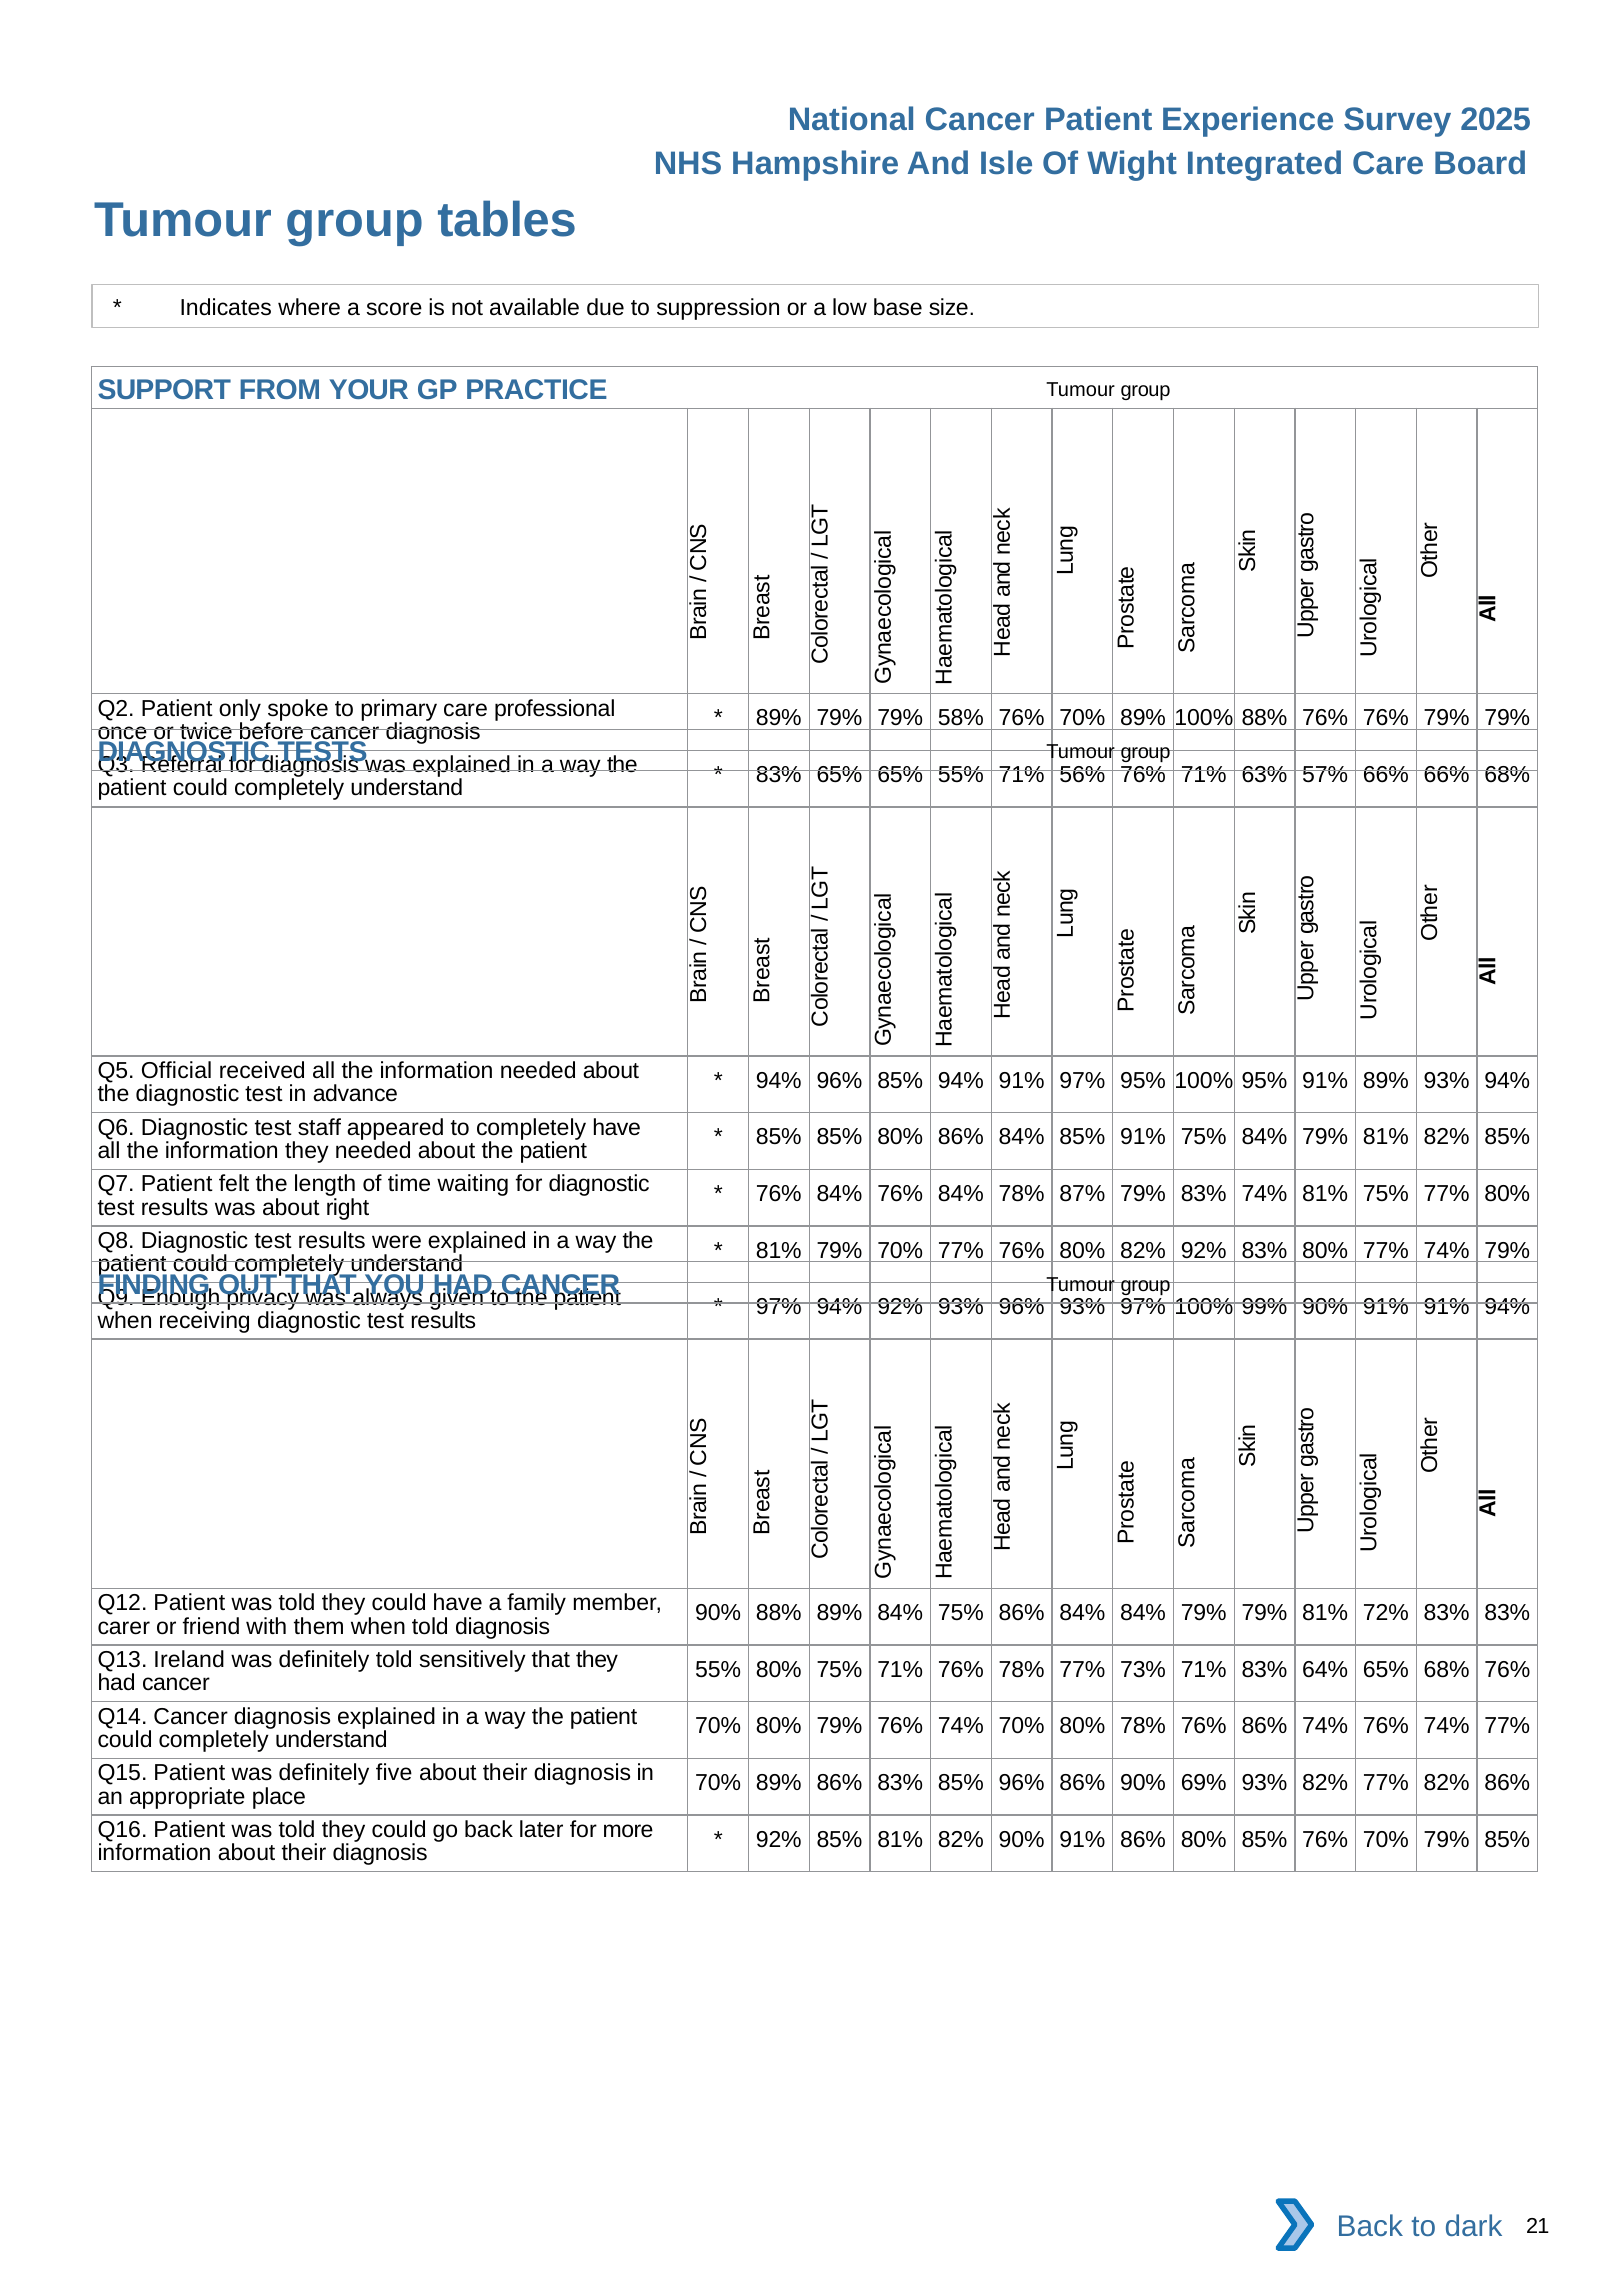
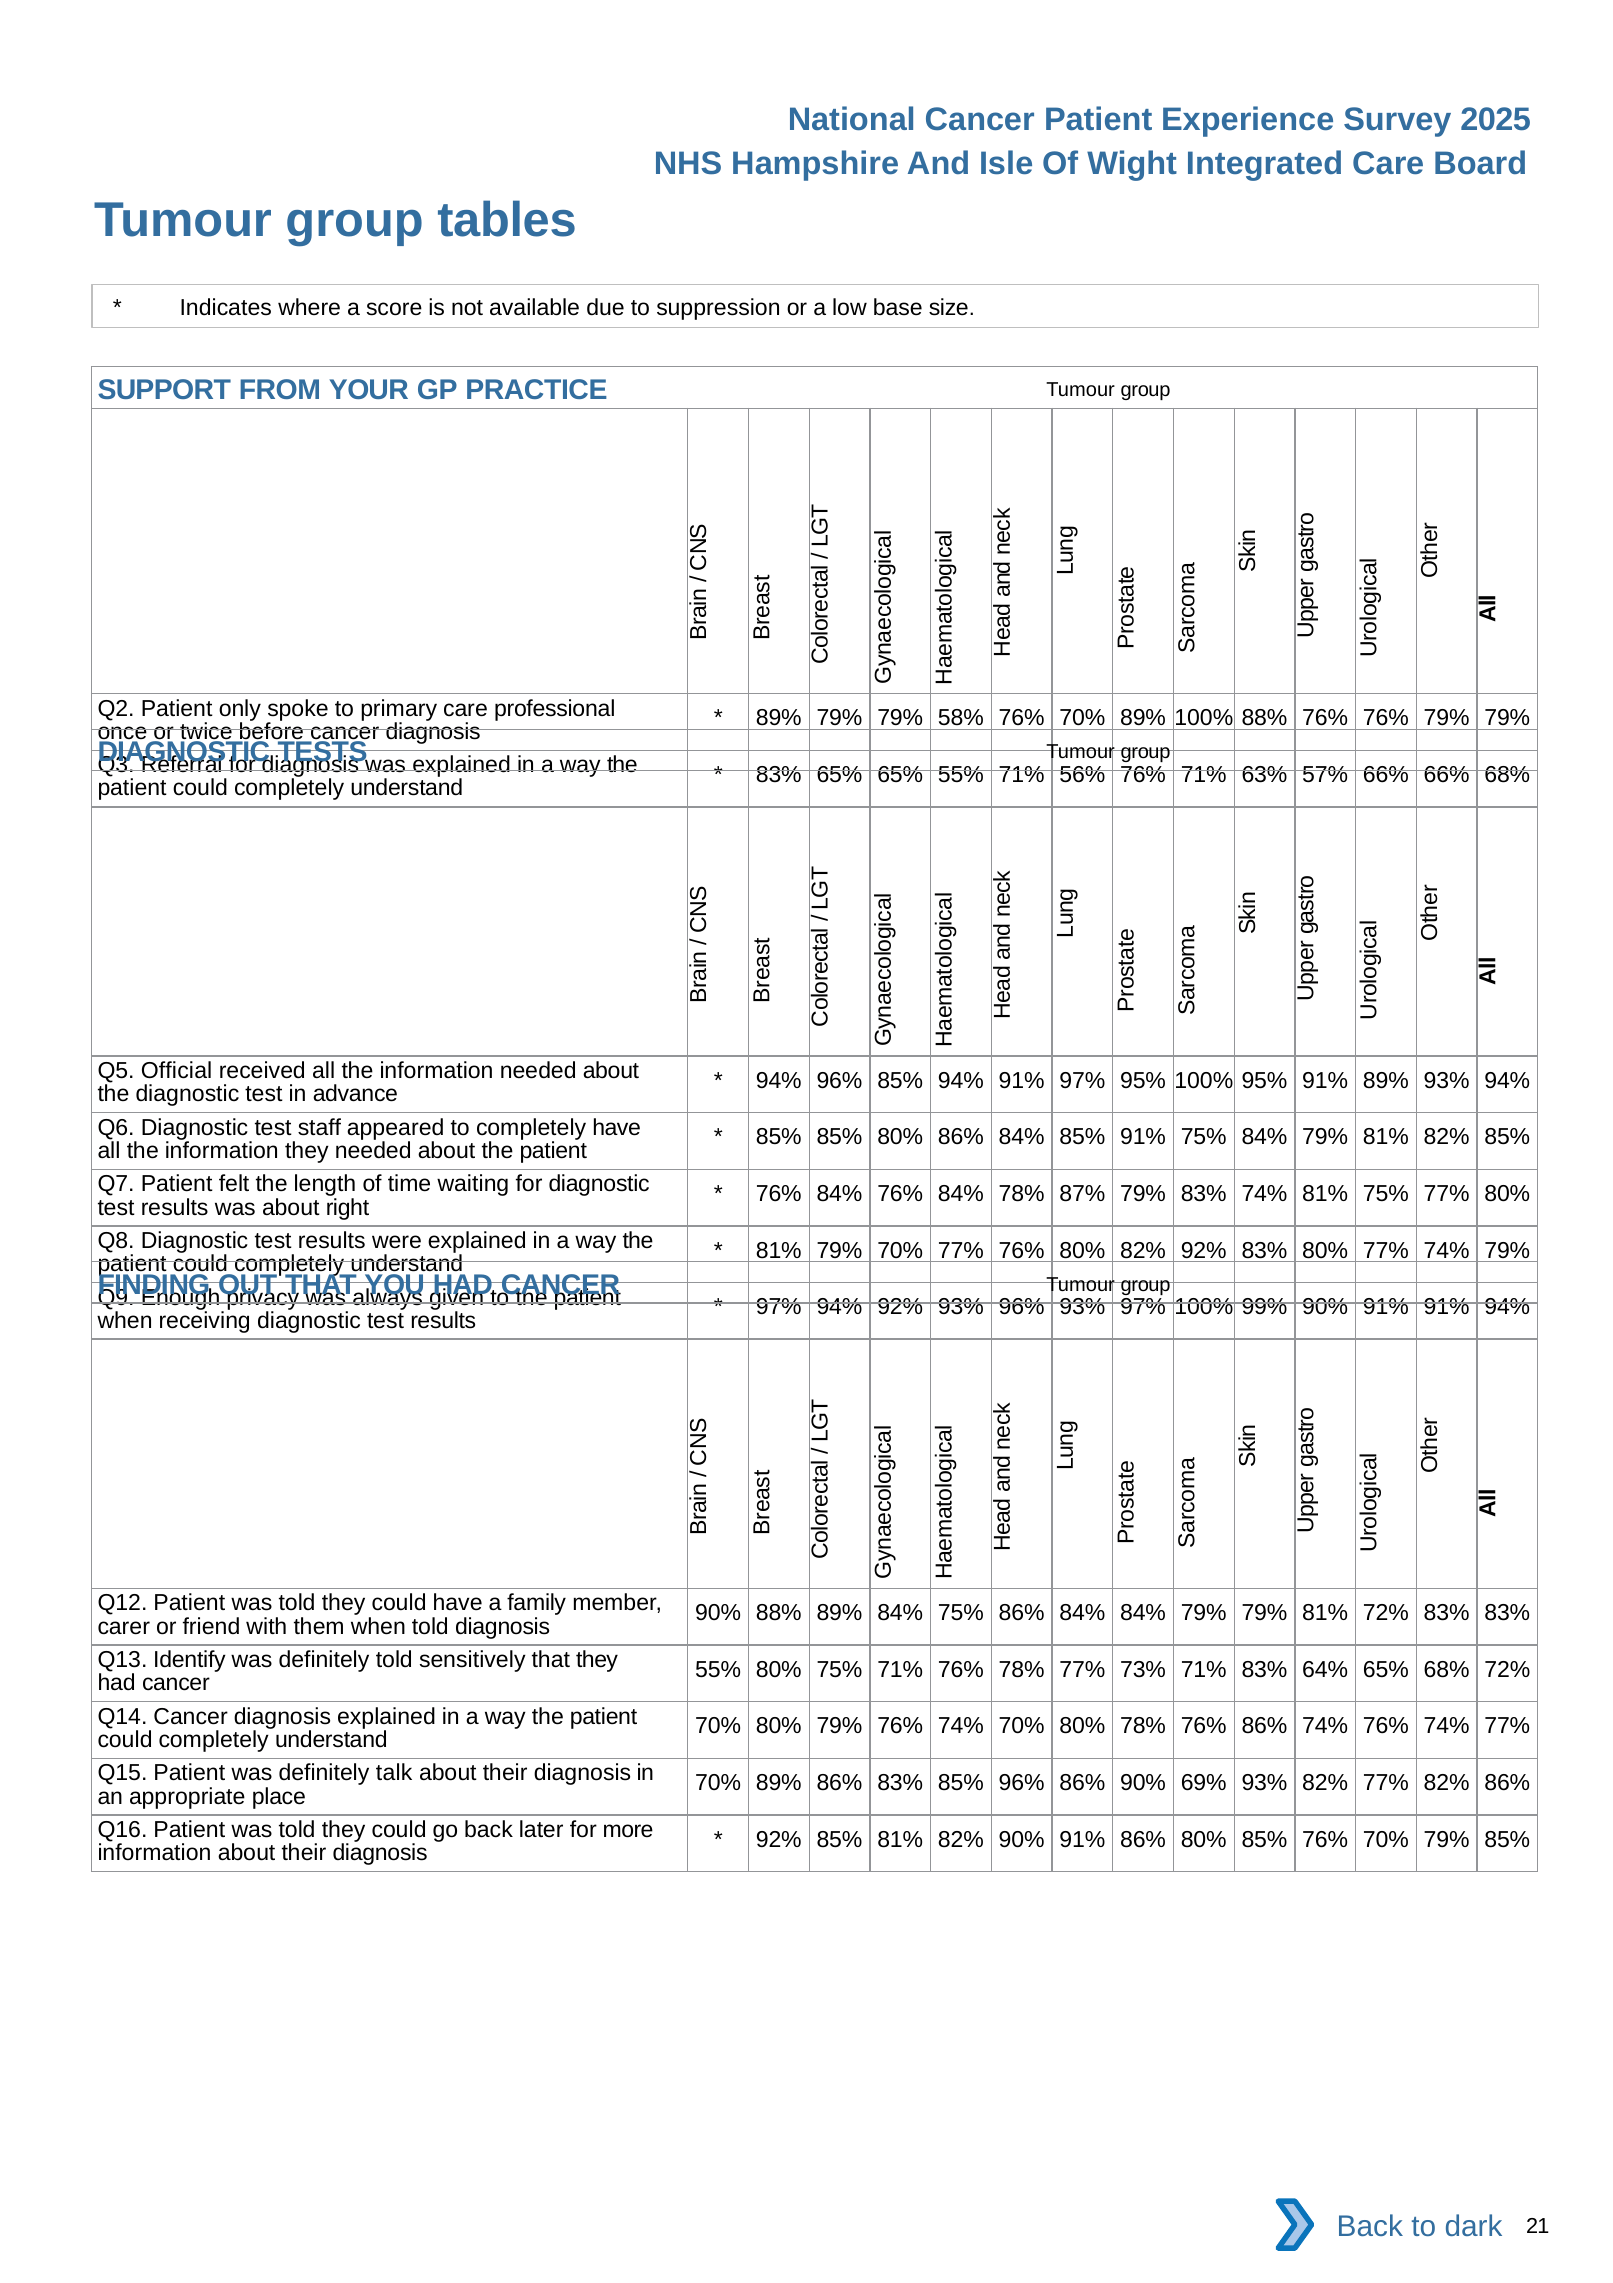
Ireland: Ireland -> Identify (189, 1660)
68% 76%: 76% -> 72% (1507, 1669)
five: five -> talk (394, 1773)
